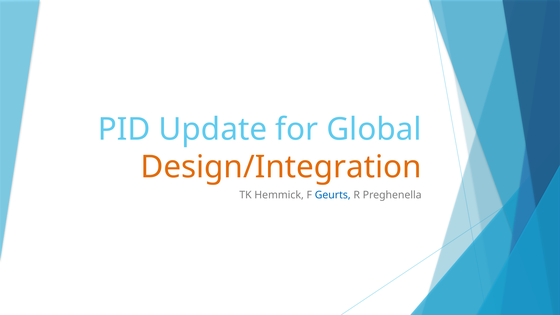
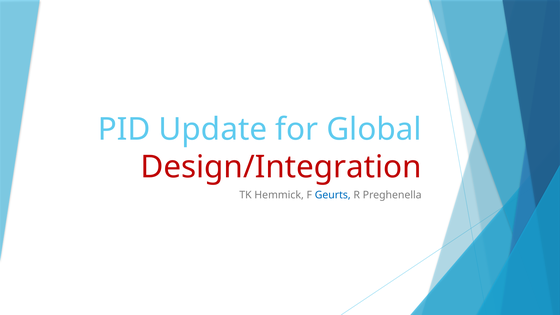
Design/Integration colour: orange -> red (281, 167)
